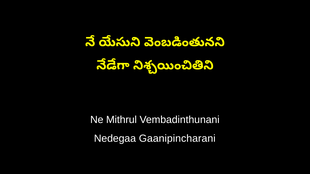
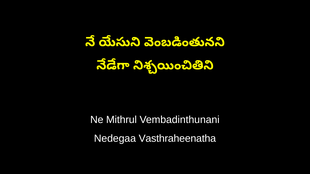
Gaanipincharani: Gaanipincharani -> Vasthraheenatha (177, 139)
